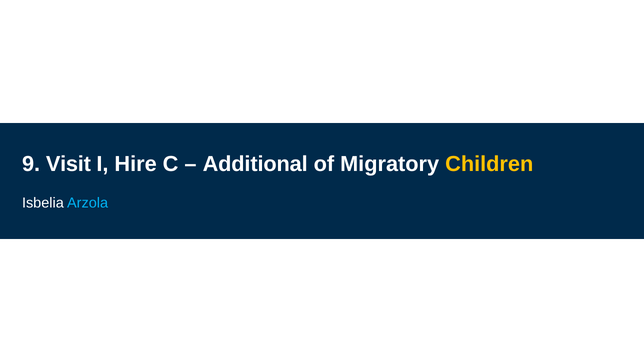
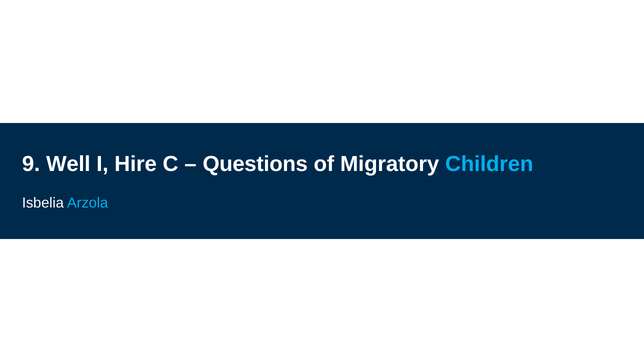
Visit: Visit -> Well (68, 164)
Additional: Additional -> Questions (255, 164)
Children colour: yellow -> light blue (489, 164)
